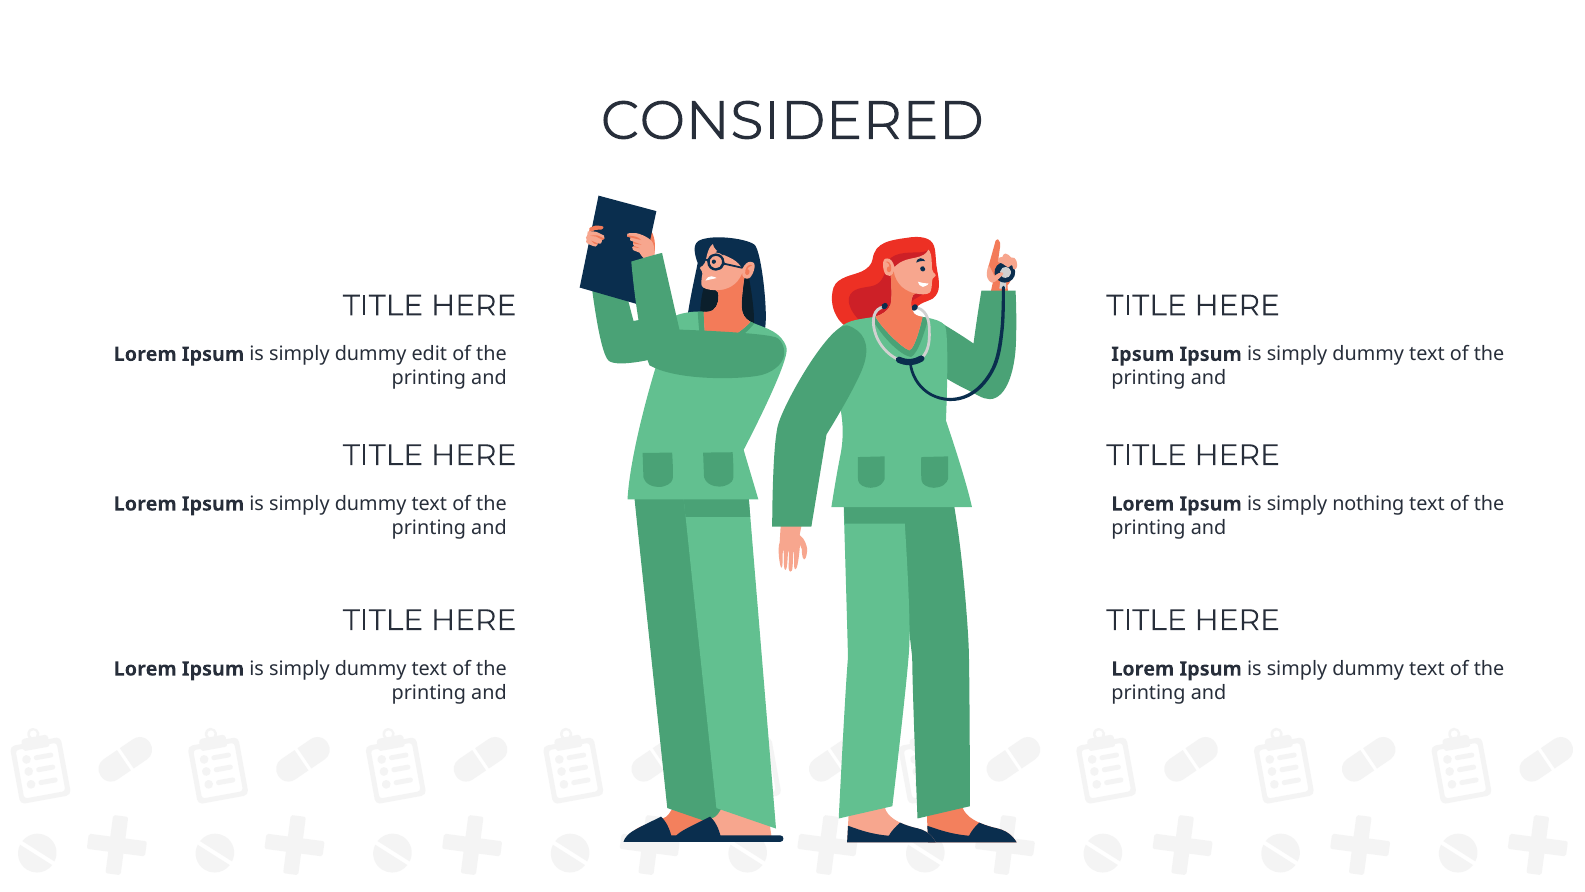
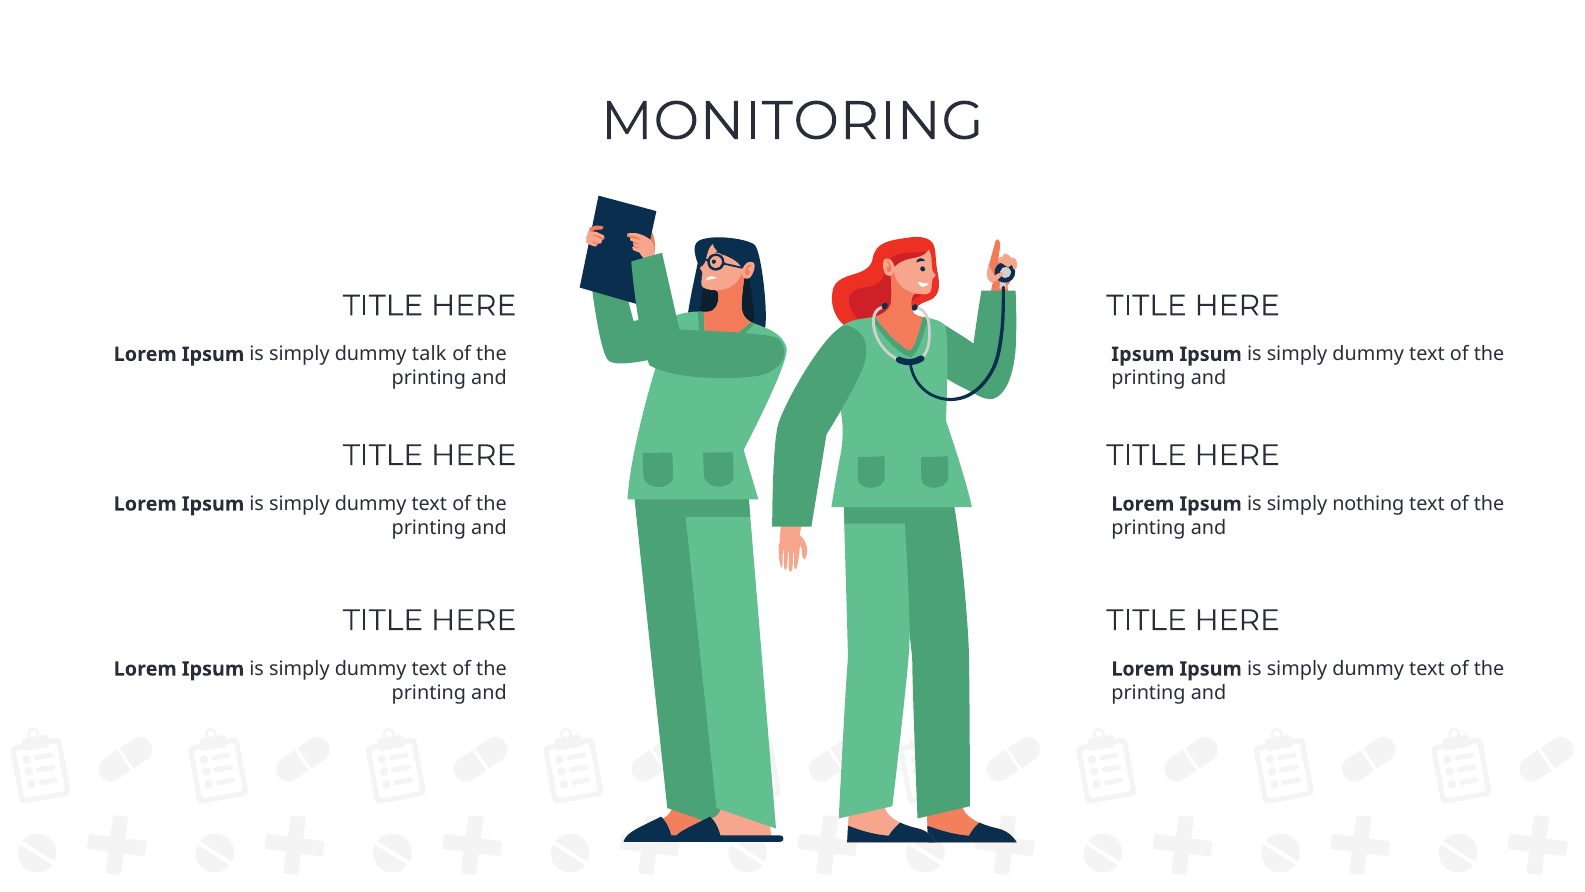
CONSIDERED: CONSIDERED -> MONITORING (792, 121)
edit: edit -> talk (429, 354)
